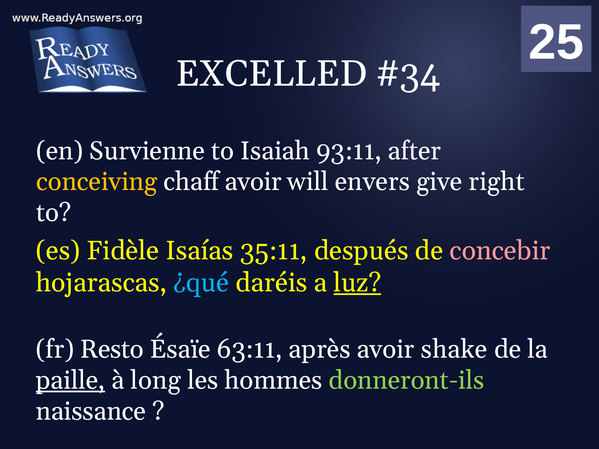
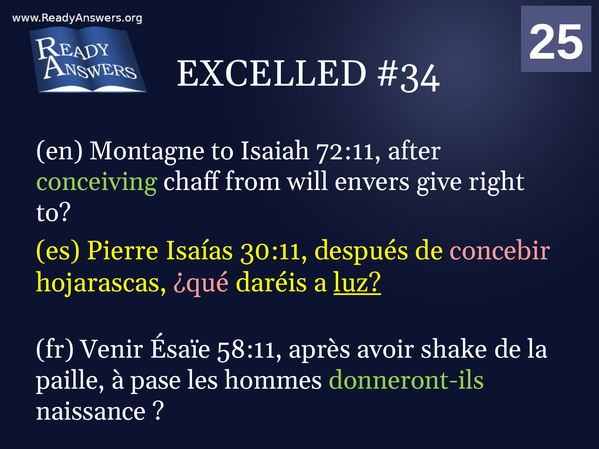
Survienne: Survienne -> Montagne (147, 151)
93:11: 93:11 -> 72:11 (349, 151)
conceiving colour: yellow -> light green (97, 182)
chaff avoir: avoir -> from (253, 182)
Fidèle: Fidèle -> Pierre (123, 251)
35:11: 35:11 -> 30:11 (274, 251)
¿qué colour: light blue -> pink (201, 283)
Resto: Resto -> Venir (112, 350)
63:11: 63:11 -> 58:11 (250, 350)
paille underline: present -> none (71, 381)
long: long -> pase (156, 381)
